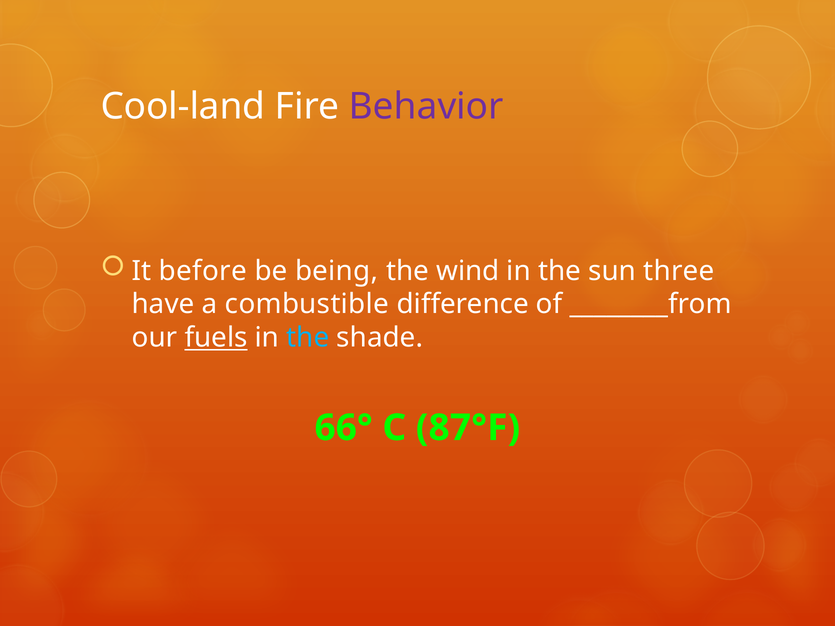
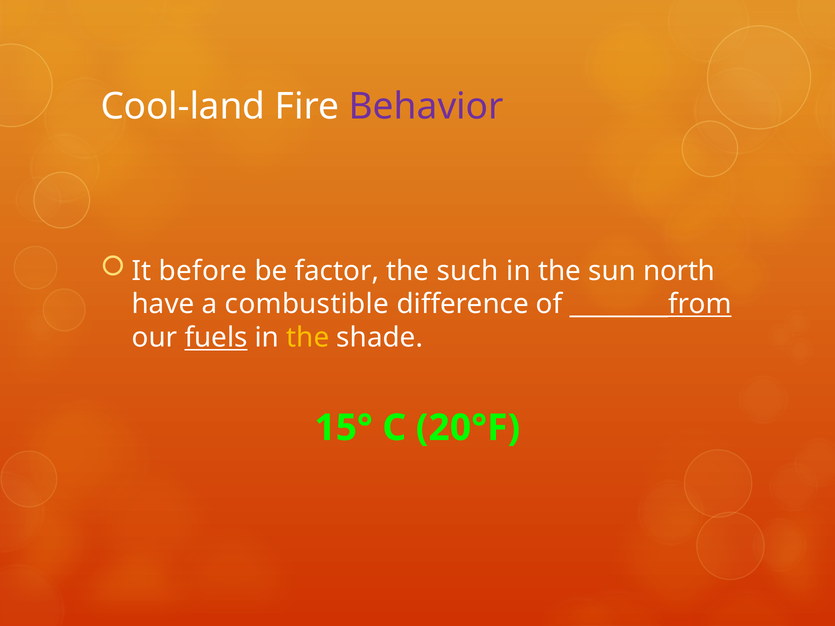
being: being -> factor (337, 271)
wind: wind -> such (468, 271)
three: three -> north (679, 271)
________from underline: none -> present (651, 304)
the colour: light blue -> yellow (308, 338)
66°: 66° -> 15° (344, 428)
87°F: 87°F -> 20°F (468, 428)
